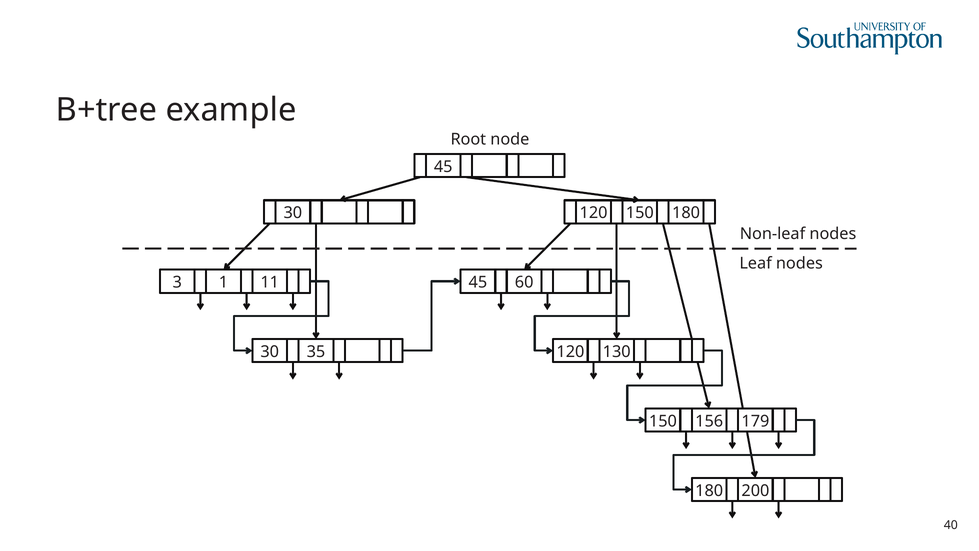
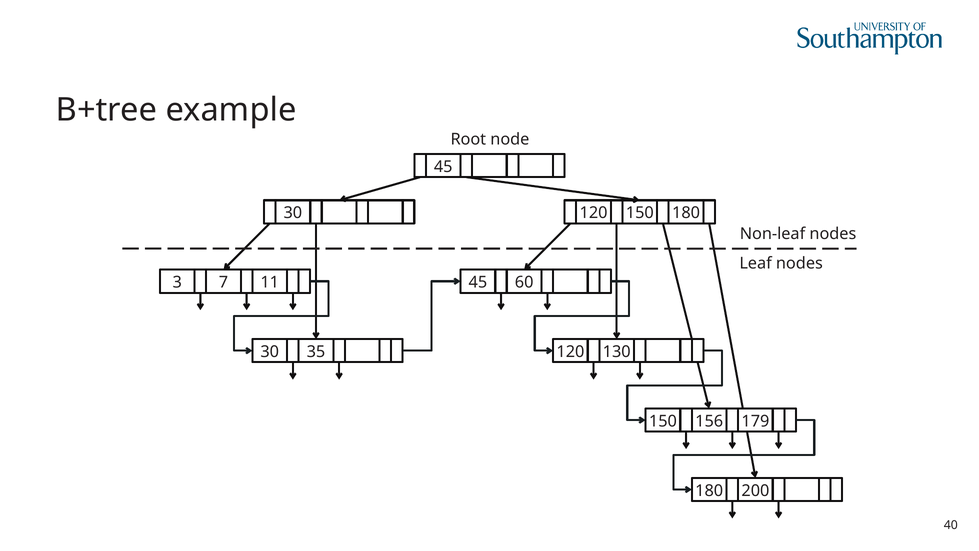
1: 1 -> 7 (223, 282)
